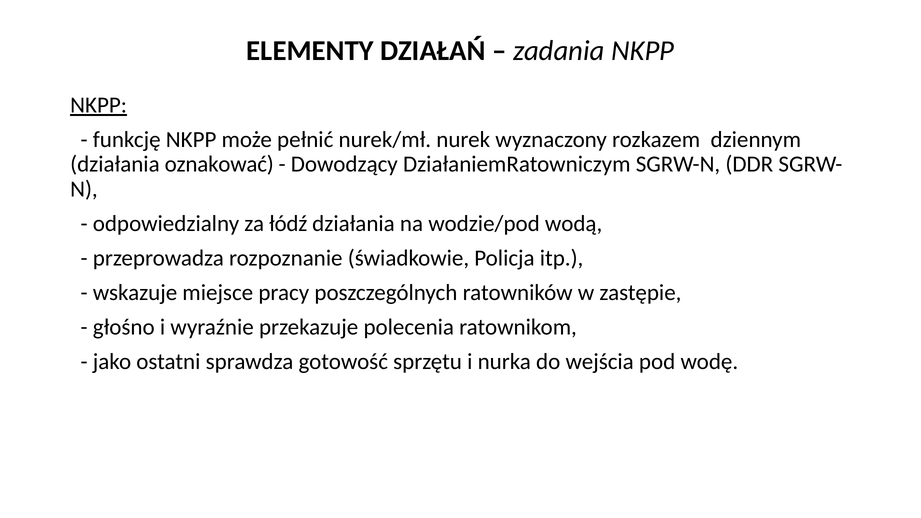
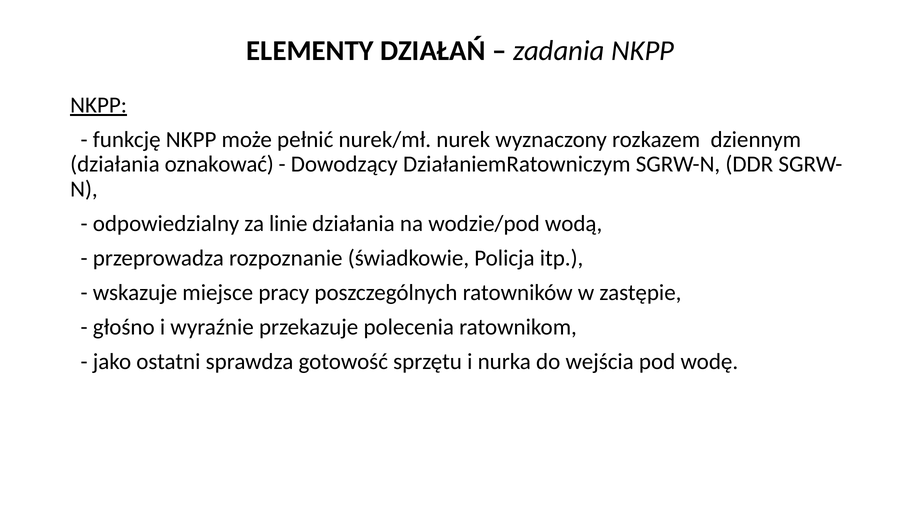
łódź: łódź -> linie (288, 224)
